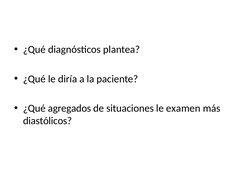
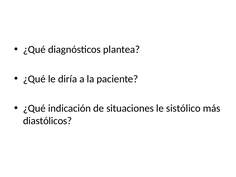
agregados: agregados -> indicación (69, 108)
examen: examen -> sistólico (183, 108)
